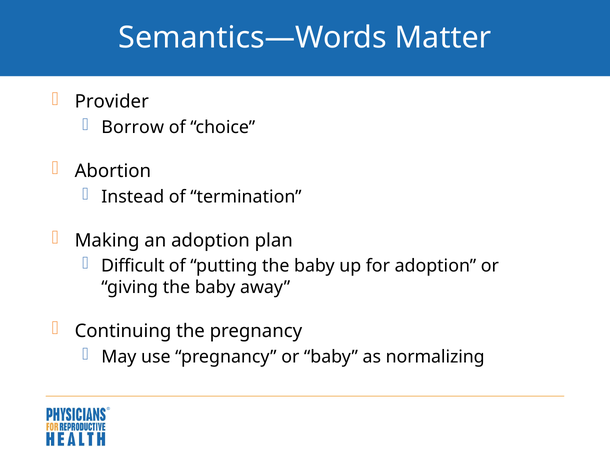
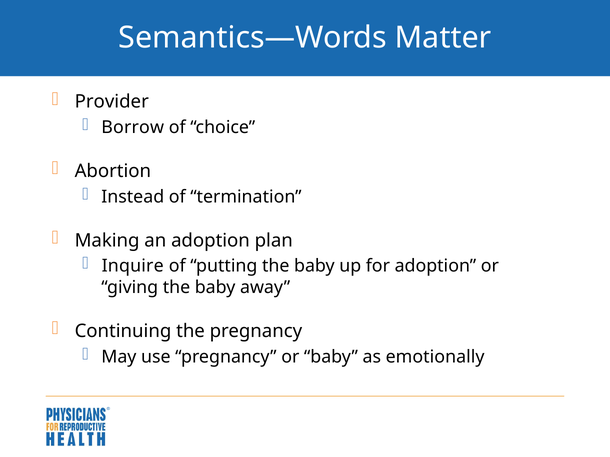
Difficult: Difficult -> Inquire (133, 266)
normalizing: normalizing -> emotionally (435, 357)
